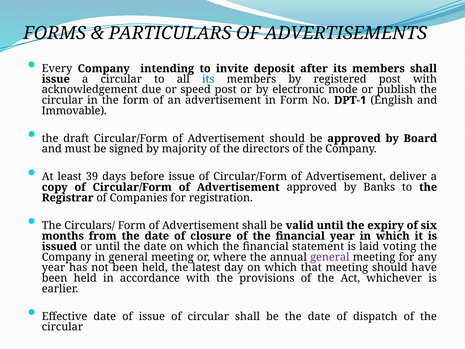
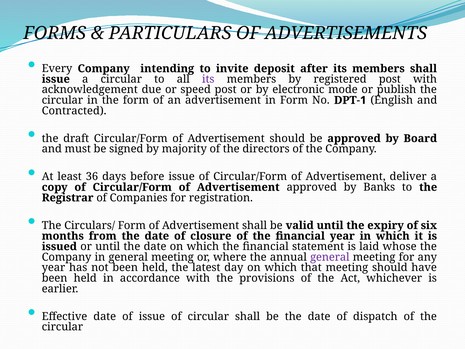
its colour: blue -> purple (208, 79)
Immovable: Immovable -> Contracted (74, 111)
39: 39 -> 36 (92, 177)
voting: voting -> whose (400, 246)
